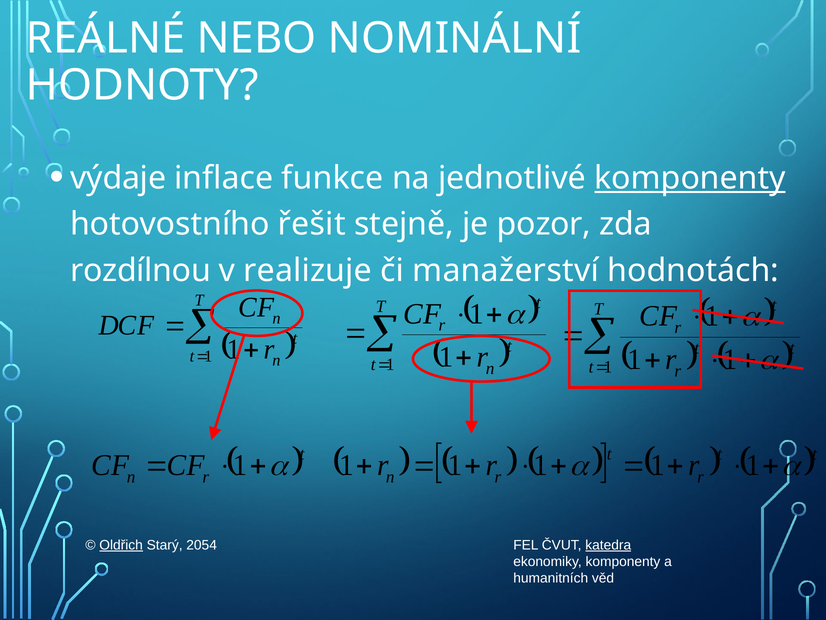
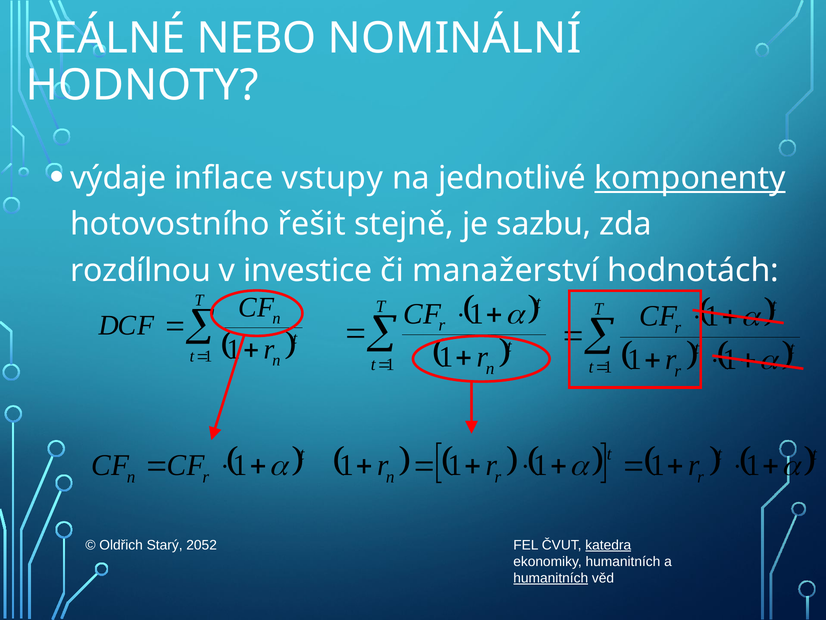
funkce: funkce -> vstupy (332, 178)
pozor: pozor -> sazbu (544, 224)
realizuje: realizuje -> investice (308, 270)
Oldřich underline: present -> none (121, 545)
2054: 2054 -> 2052 (202, 545)
ekonomiky komponenty: komponenty -> humanitních (623, 561)
humanitních underline: none -> present (551, 578)
